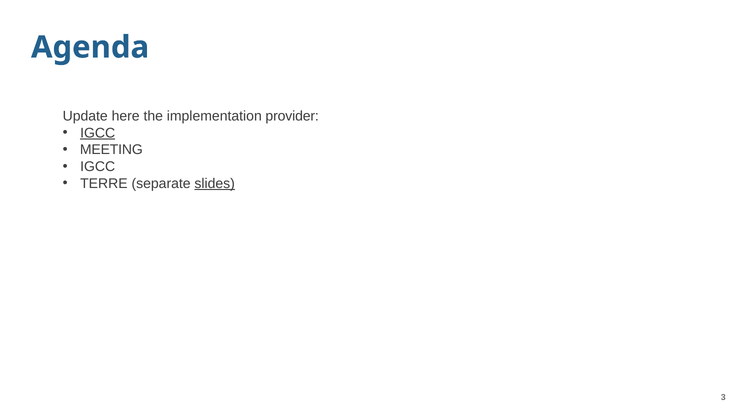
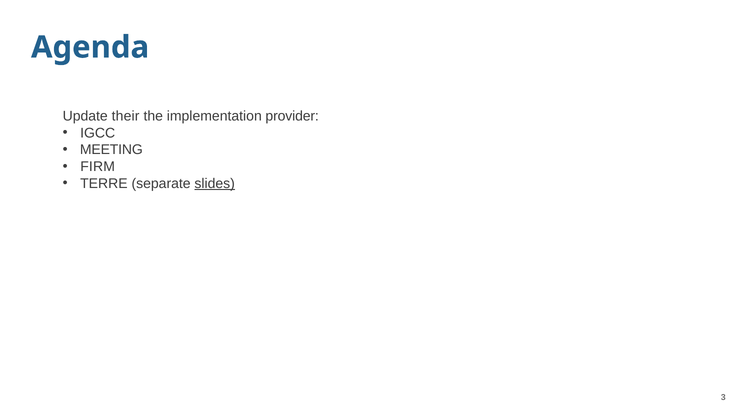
here: here -> their (126, 116)
IGCC underline: present -> none (98, 133)
IGCC: IGCC -> FIRM (98, 167)
